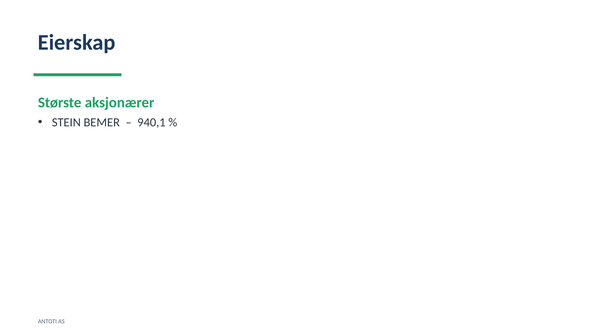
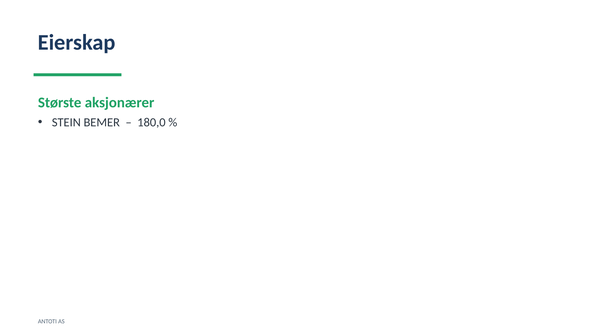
940,1: 940,1 -> 180,0 (151, 123)
